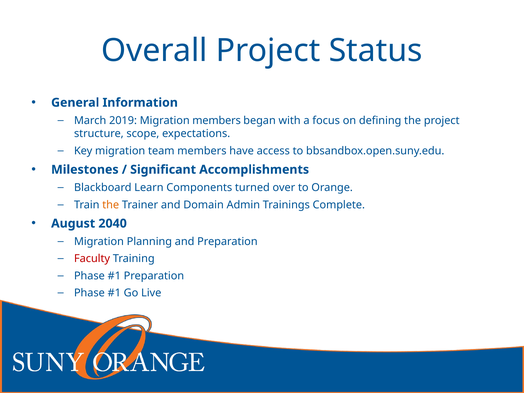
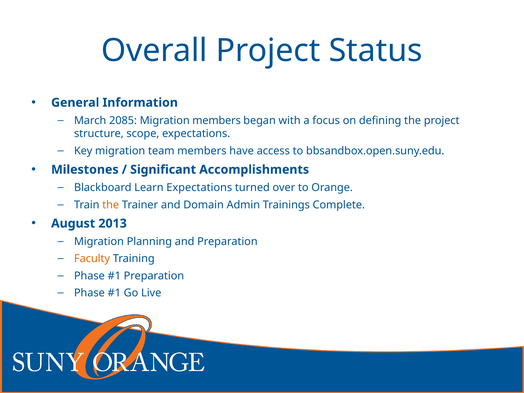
2019: 2019 -> 2085 (123, 121)
Learn Components: Components -> Expectations (199, 188)
2040: 2040 -> 2013 (113, 223)
Faculty colour: red -> orange (92, 259)
